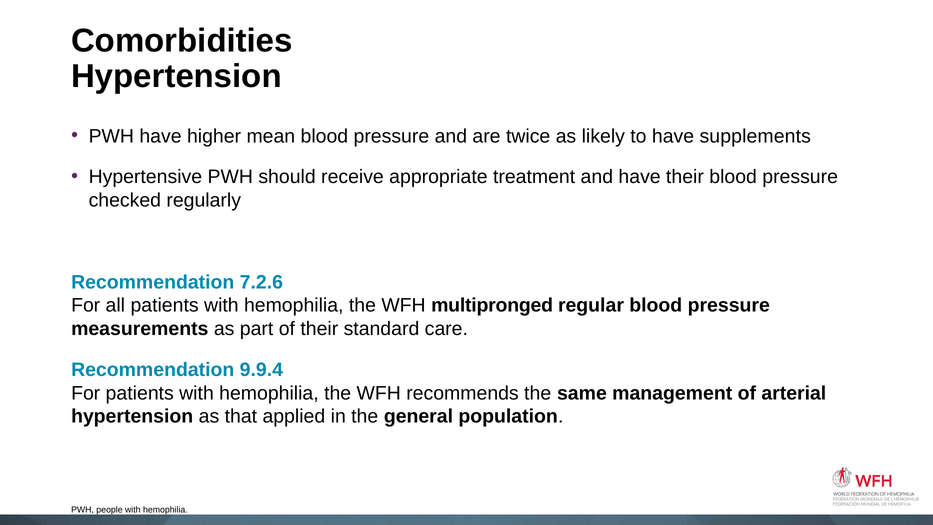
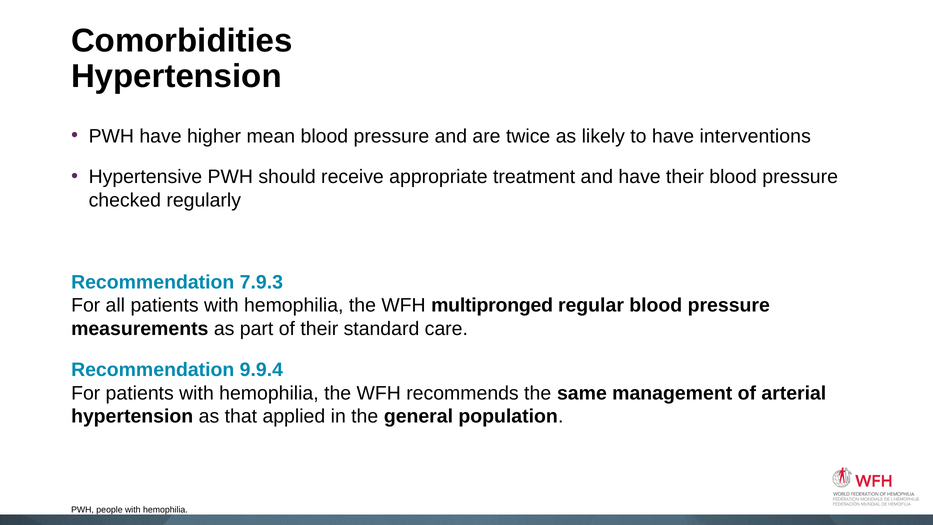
supplements: supplements -> interventions (755, 136)
7.2.6: 7.2.6 -> 7.9.3 (261, 282)
